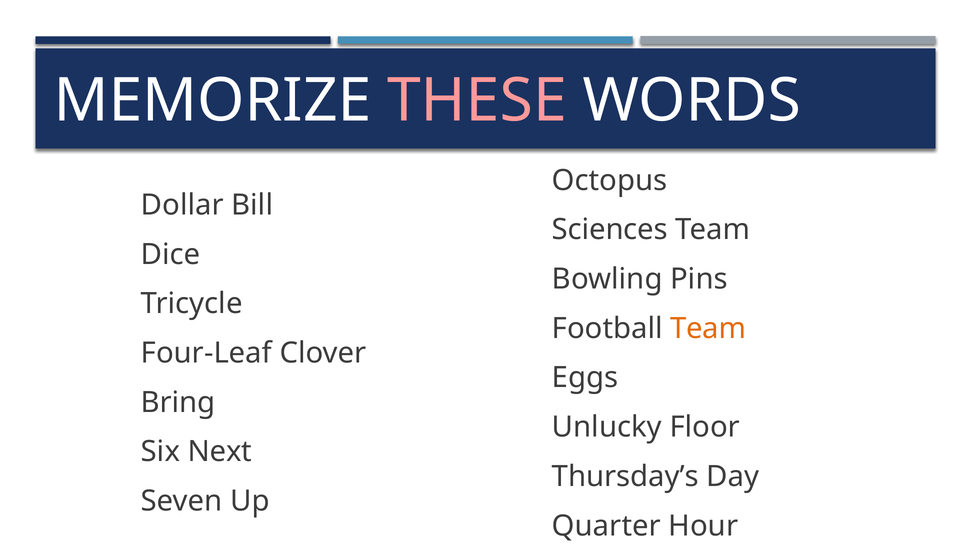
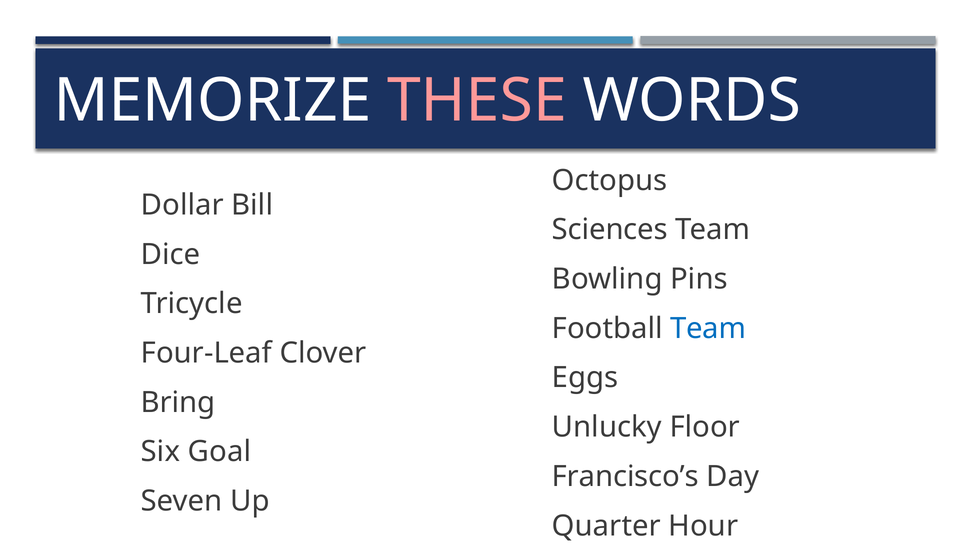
Team colour: orange -> blue (708, 329)
Next: Next -> Goal (220, 452)
Thursday’s: Thursday’s -> Francisco’s (625, 477)
